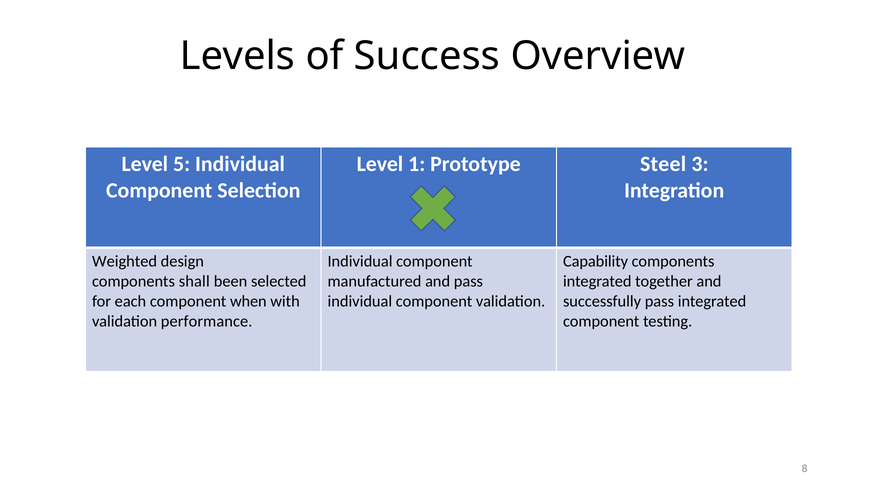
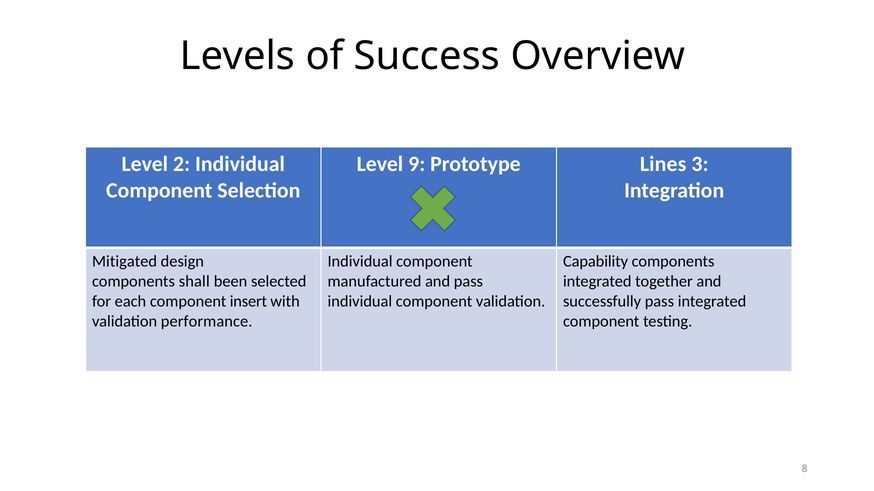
5: 5 -> 2 (182, 164)
1: 1 -> 9 (417, 164)
Steel: Steel -> Lines (663, 164)
Weighted: Weighted -> Mitigated (125, 262)
when: when -> insert (248, 302)
